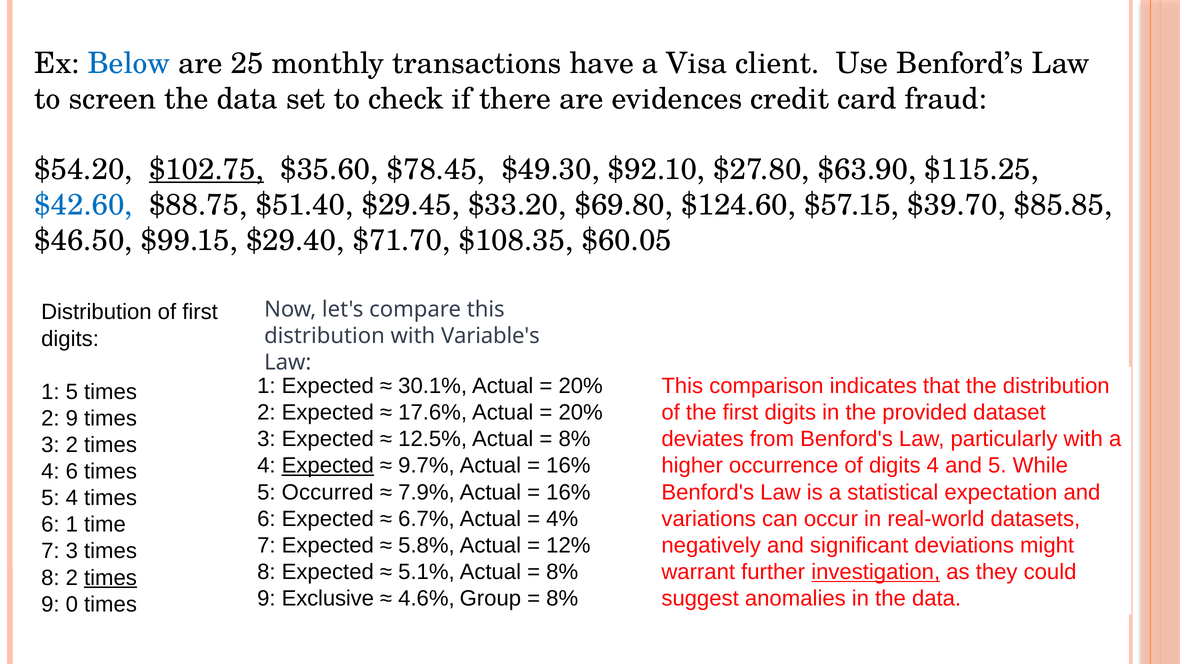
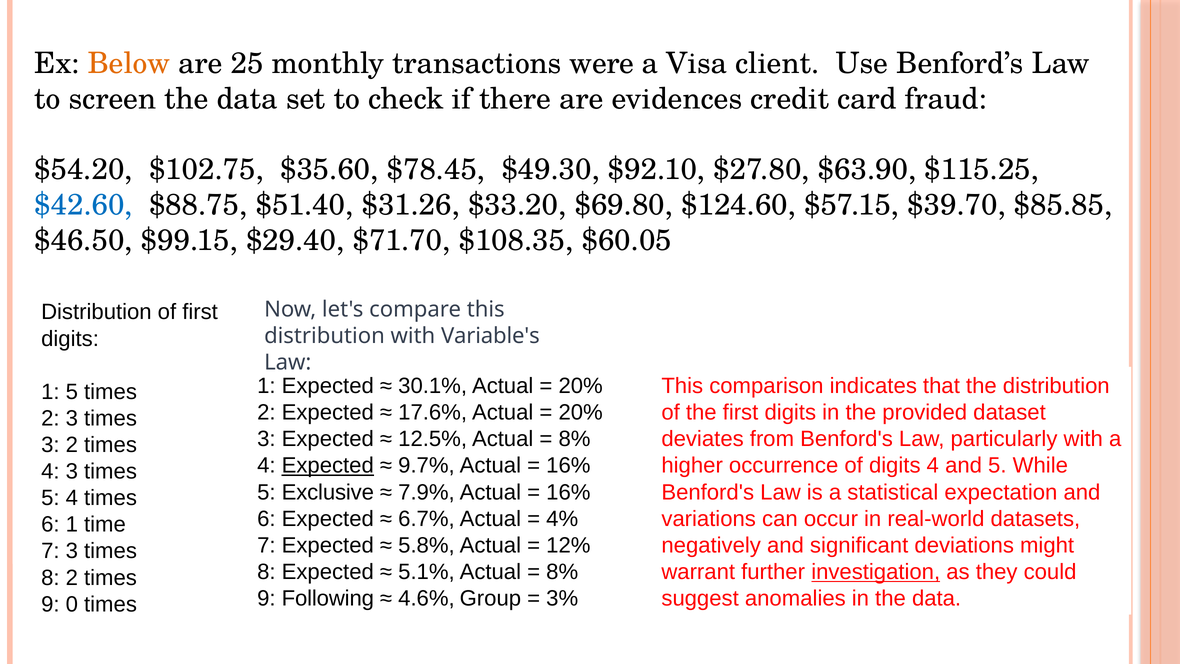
Below colour: blue -> orange (129, 63)
have: have -> were (602, 63)
$102.75 underline: present -> none (206, 170)
$29.45: $29.45 -> $31.26 (411, 205)
2 9: 9 -> 3 (72, 418)
4 6: 6 -> 3 (72, 471)
Occurred: Occurred -> Exclusive (328, 492)
times underline: present -> none (110, 578)
Exclusive: Exclusive -> Following (328, 598)
8%: 8% -> 3% (562, 598)
